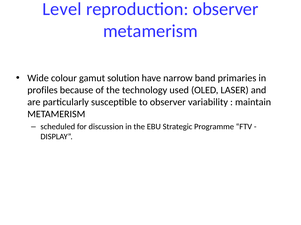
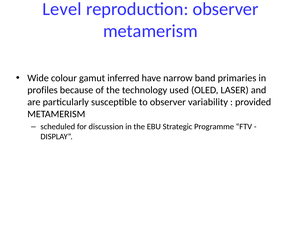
solution: solution -> inferred (123, 78)
maintain: maintain -> provided (253, 103)
